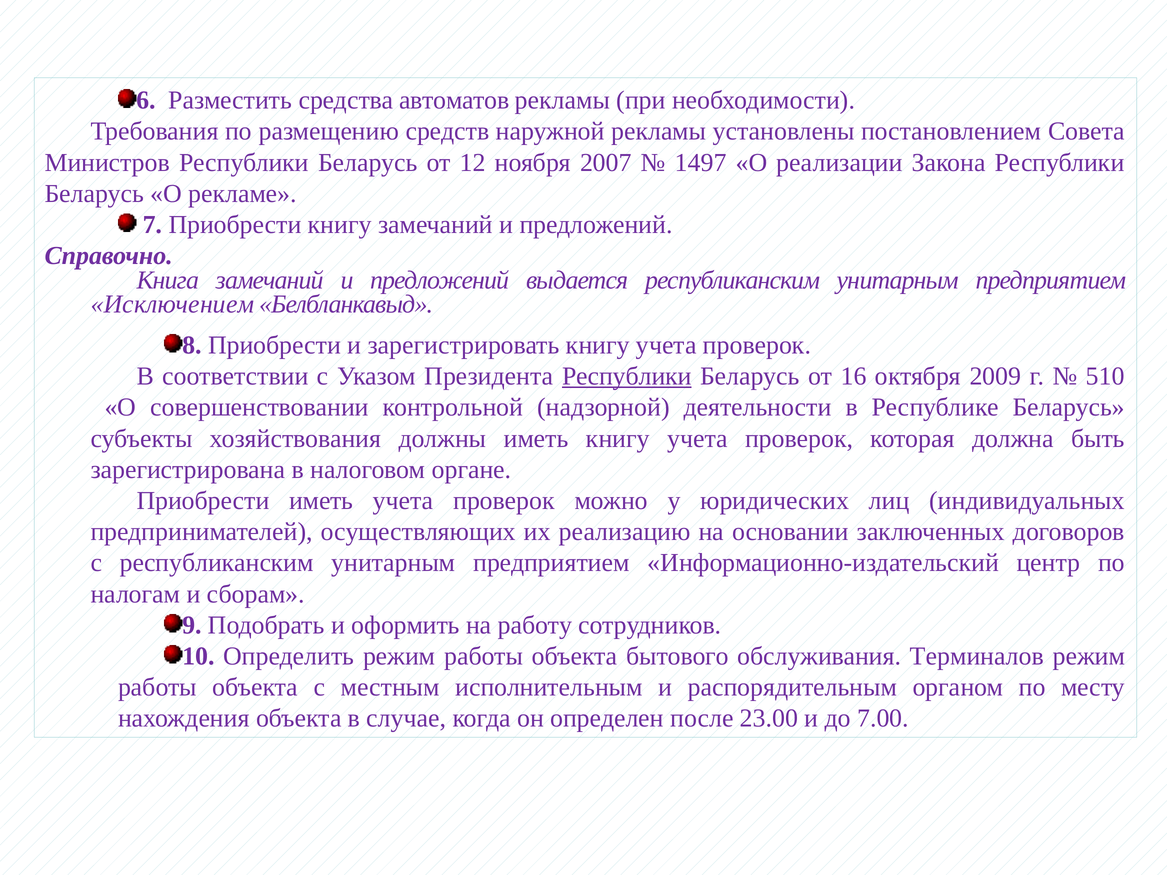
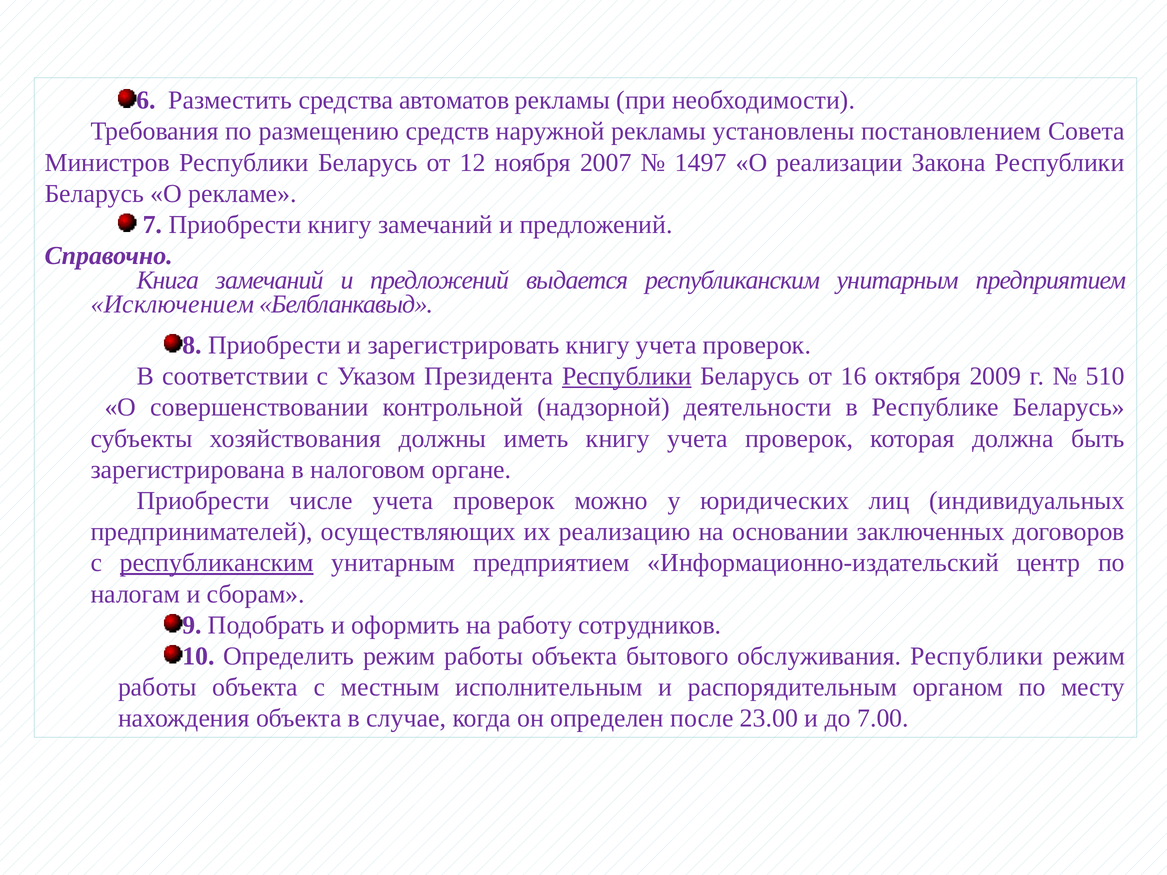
Приобрести иметь: иметь -> числе (321, 501)
республиканским underline: none -> present (217, 563)
обслуживания Терминалов: Терминалов -> Республики (977, 656)
